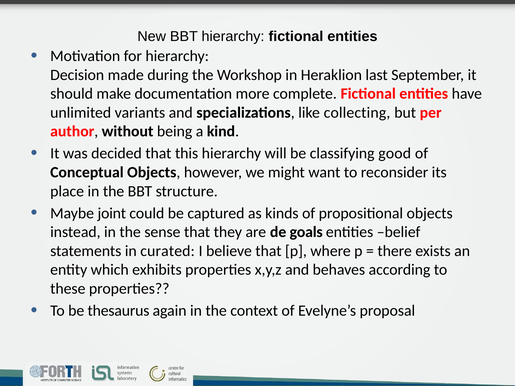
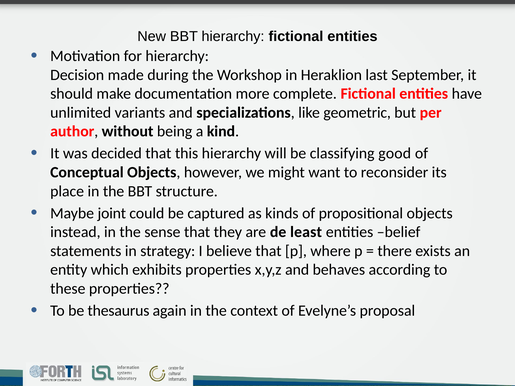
collecting: collecting -> geometric (357, 113)
goals: goals -> least (306, 232)
curated: curated -> strategy (168, 251)
